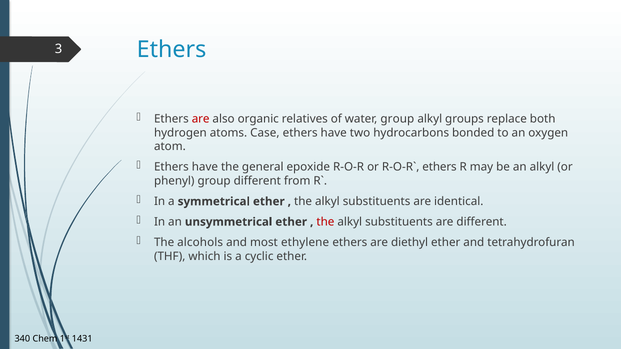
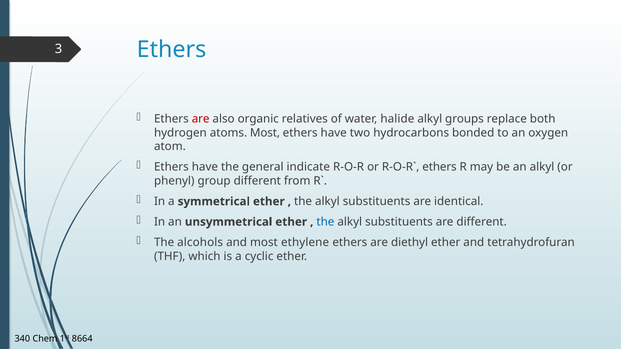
water group: group -> halide (397, 119)
atoms Case: Case -> Most (265, 133)
epoxide: epoxide -> indicate (308, 167)
the colour: red -> blue (325, 222)
1431: 1431 -> 8664 (82, 339)
